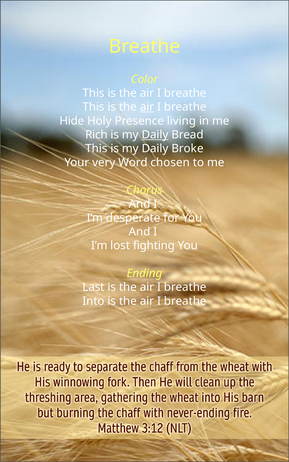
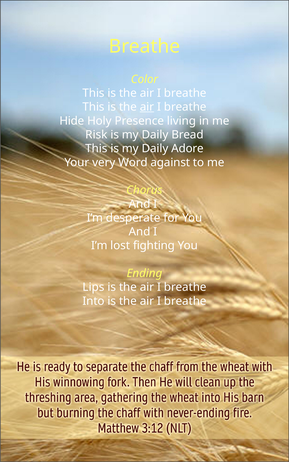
Rich: Rich -> Risk (96, 135)
Daily underline: present -> none (155, 135)
Broke: Broke -> Adore (188, 149)
chosen: chosen -> against (170, 163)
Last: Last -> Lips (93, 287)
